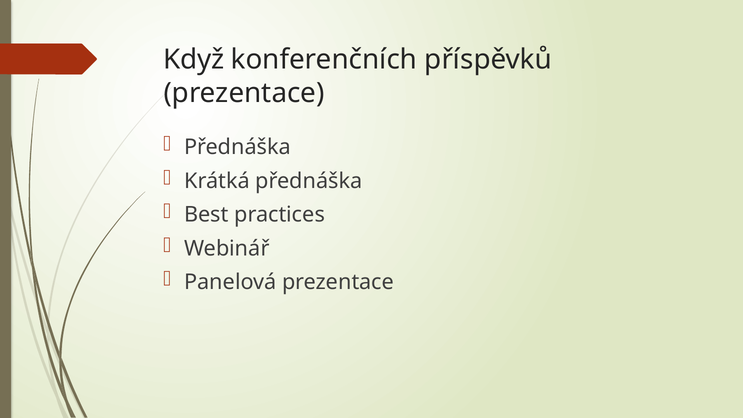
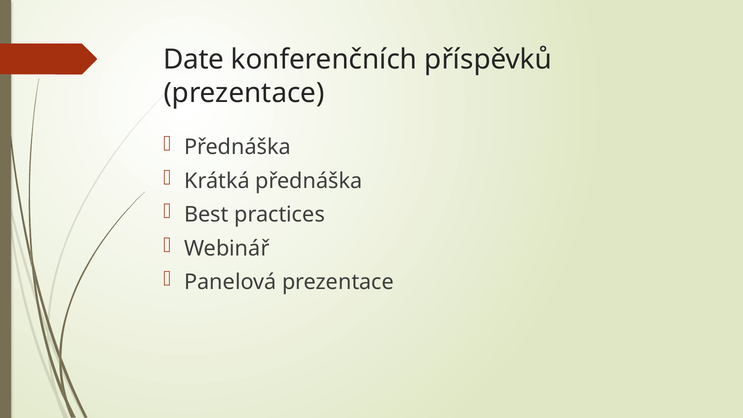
Když: Když -> Date (194, 59)
